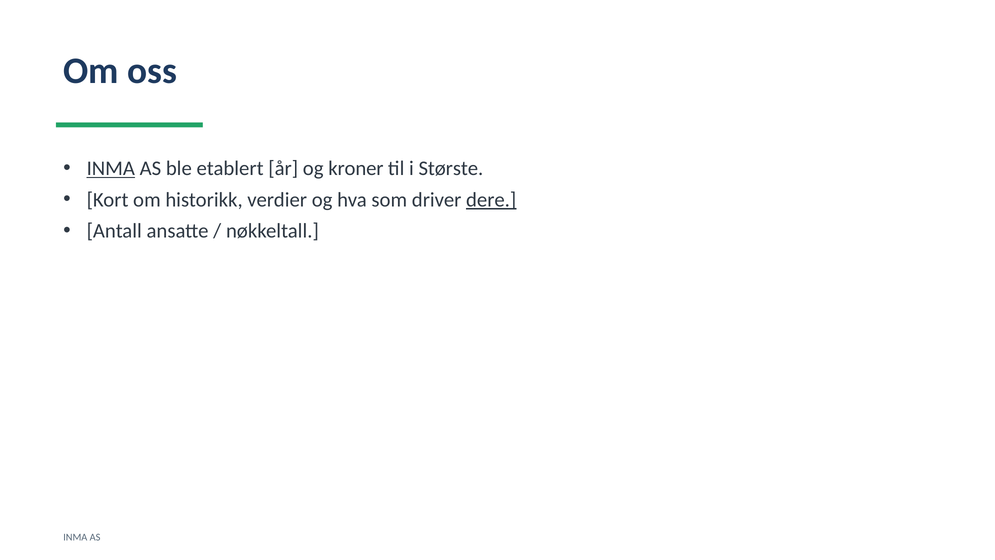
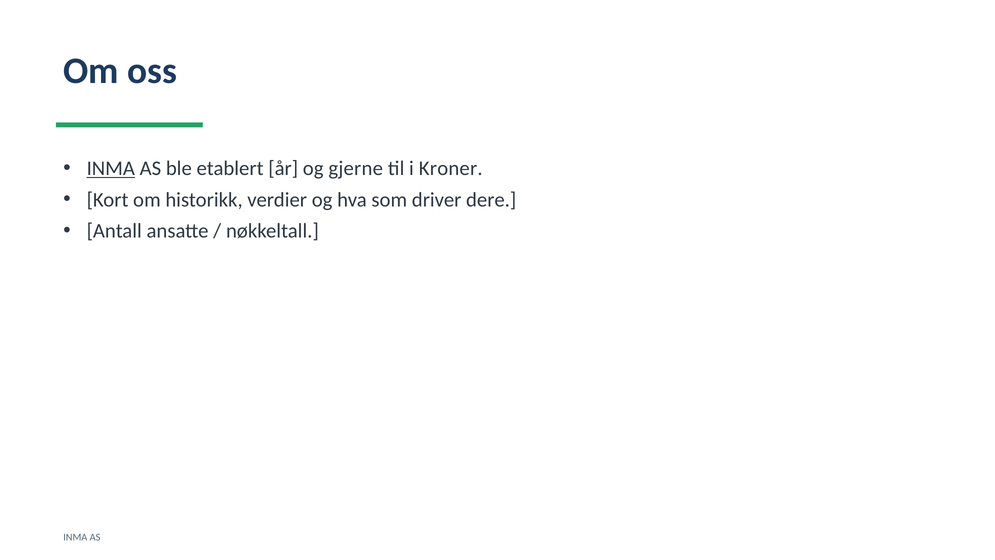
kroner: kroner -> gjerne (356, 169)
Største: Største -> Kroner (451, 169)
dere underline: present -> none (491, 200)
